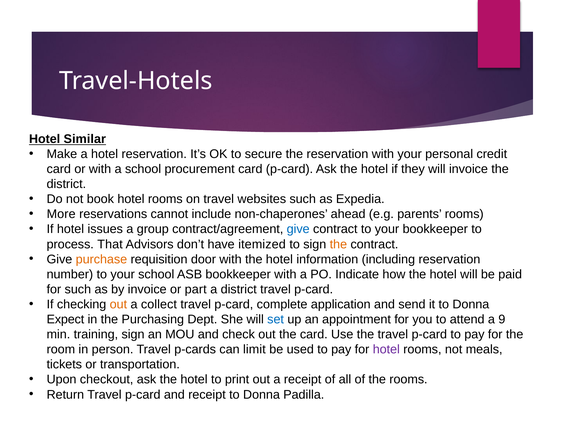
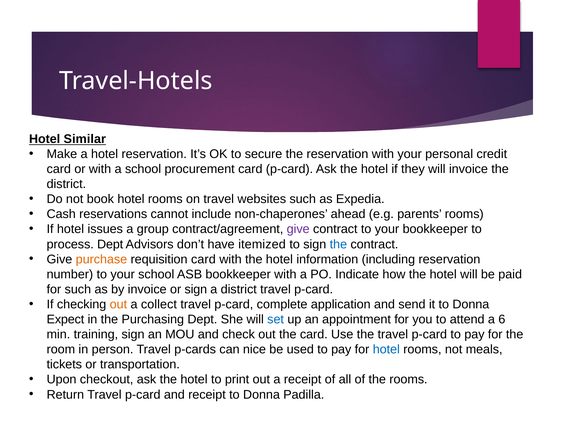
More: More -> Cash (61, 214)
give colour: blue -> purple (298, 229)
process That: That -> Dept (110, 244)
the colour: orange -> blue (338, 244)
requisition door: door -> card (203, 259)
or part: part -> sign (196, 289)
9: 9 -> 6 (502, 319)
limit: limit -> nice (254, 349)
hotel colour: purple -> blue (386, 349)
